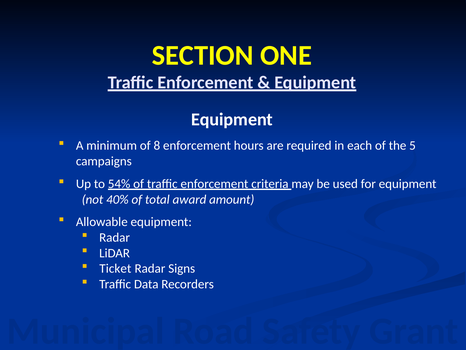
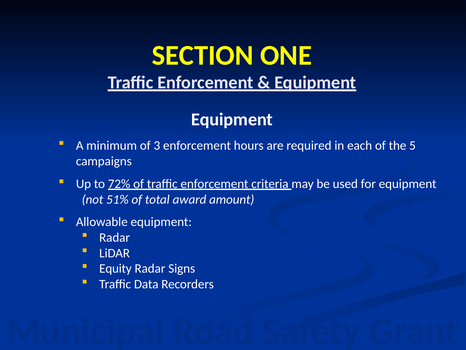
8: 8 -> 3 (157, 146)
54%: 54% -> 72% (119, 184)
40%: 40% -> 51% (117, 199)
Ticket: Ticket -> Equity (115, 268)
